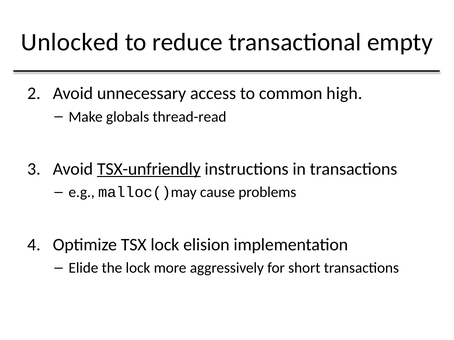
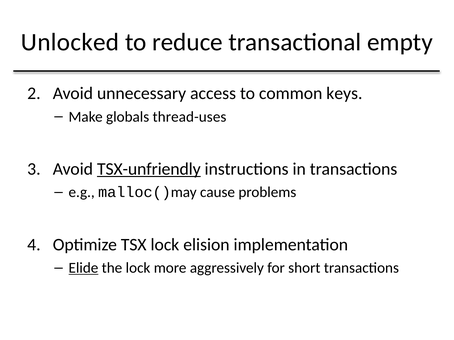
high: high -> keys (344, 94)
thread-read: thread-read -> thread-uses (189, 117)
Elide underline: none -> present (83, 268)
